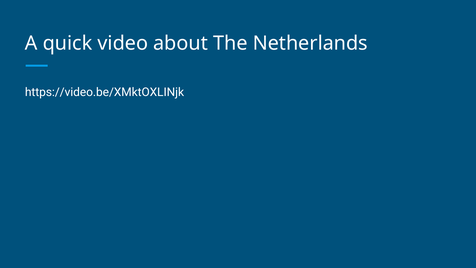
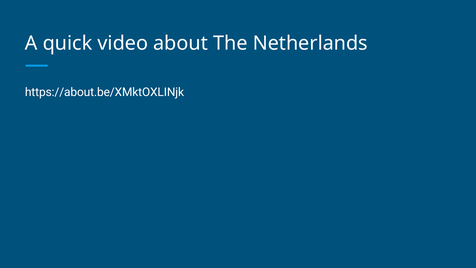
https://video.be/XMktOXLINjk: https://video.be/XMktOXLINjk -> https://about.be/XMktOXLINjk (105, 92)
